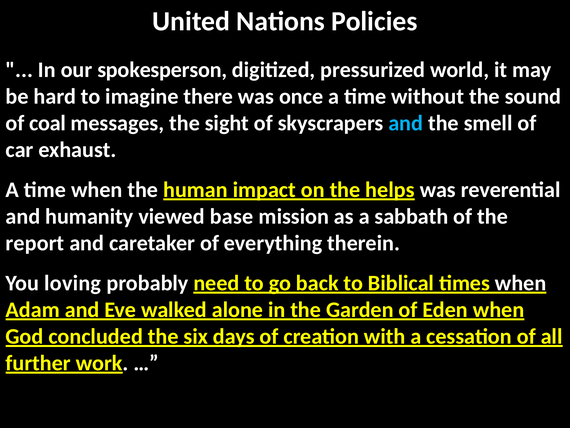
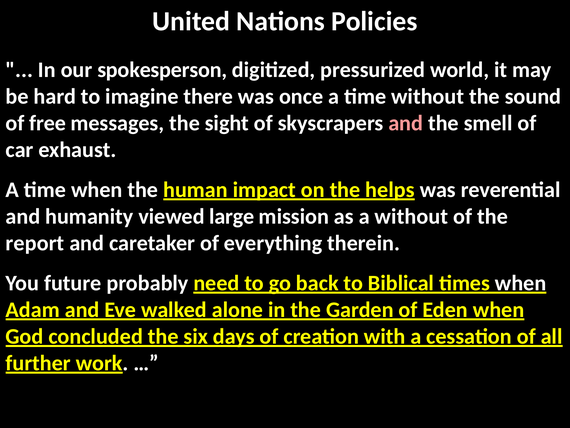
coal: coal -> free (48, 123)
and colour: light blue -> pink (406, 123)
base: base -> large (232, 216)
a sabbath: sabbath -> without (411, 216)
loving: loving -> future (73, 283)
